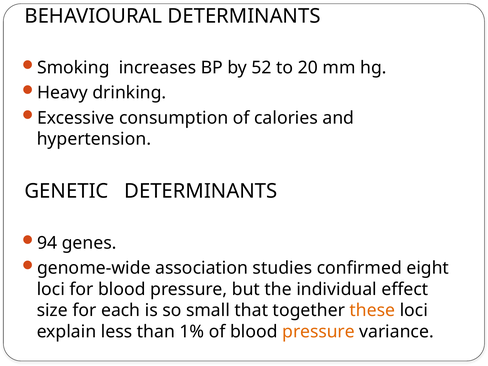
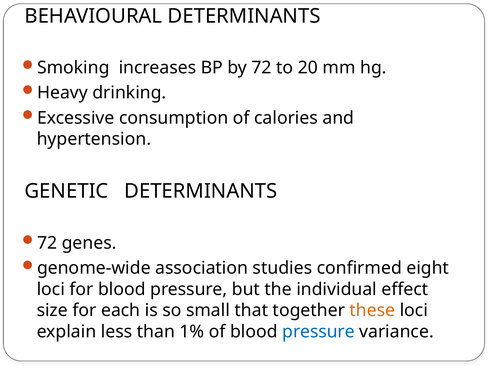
by 52: 52 -> 72 (262, 68)
94: 94 -> 72 (47, 243)
pressure colour: orange -> blue (319, 332)
